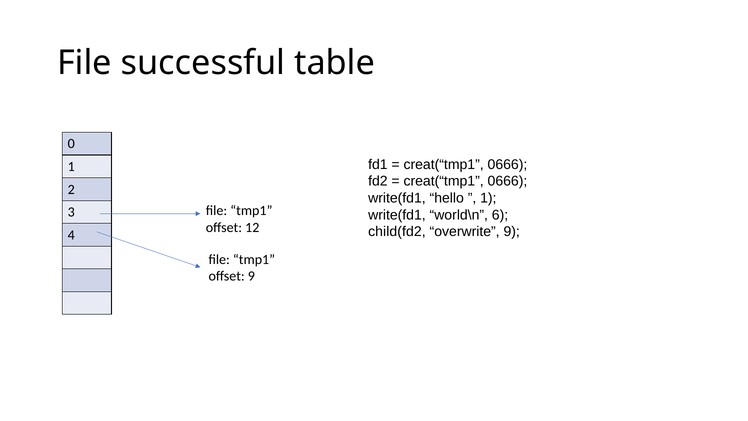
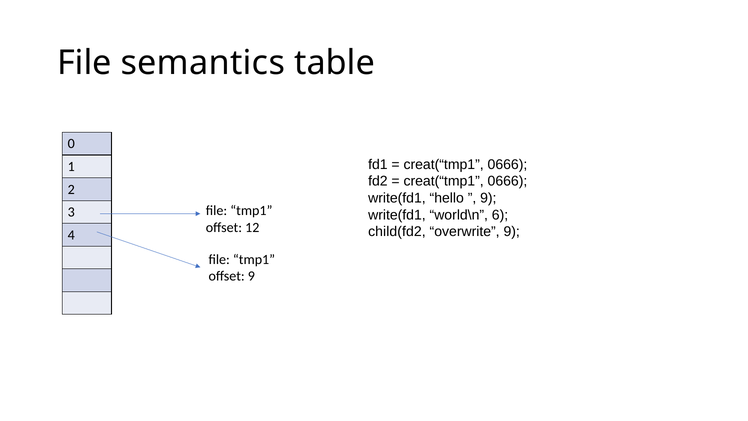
successful: successful -> semantics (203, 63)
1: 1 -> 9 (488, 198)
